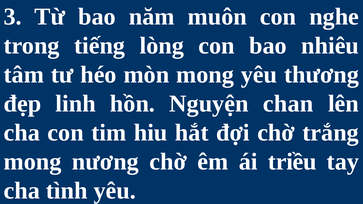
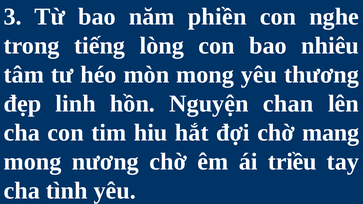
muôn: muôn -> phiền (217, 17)
trắng: trắng -> mang (331, 133)
